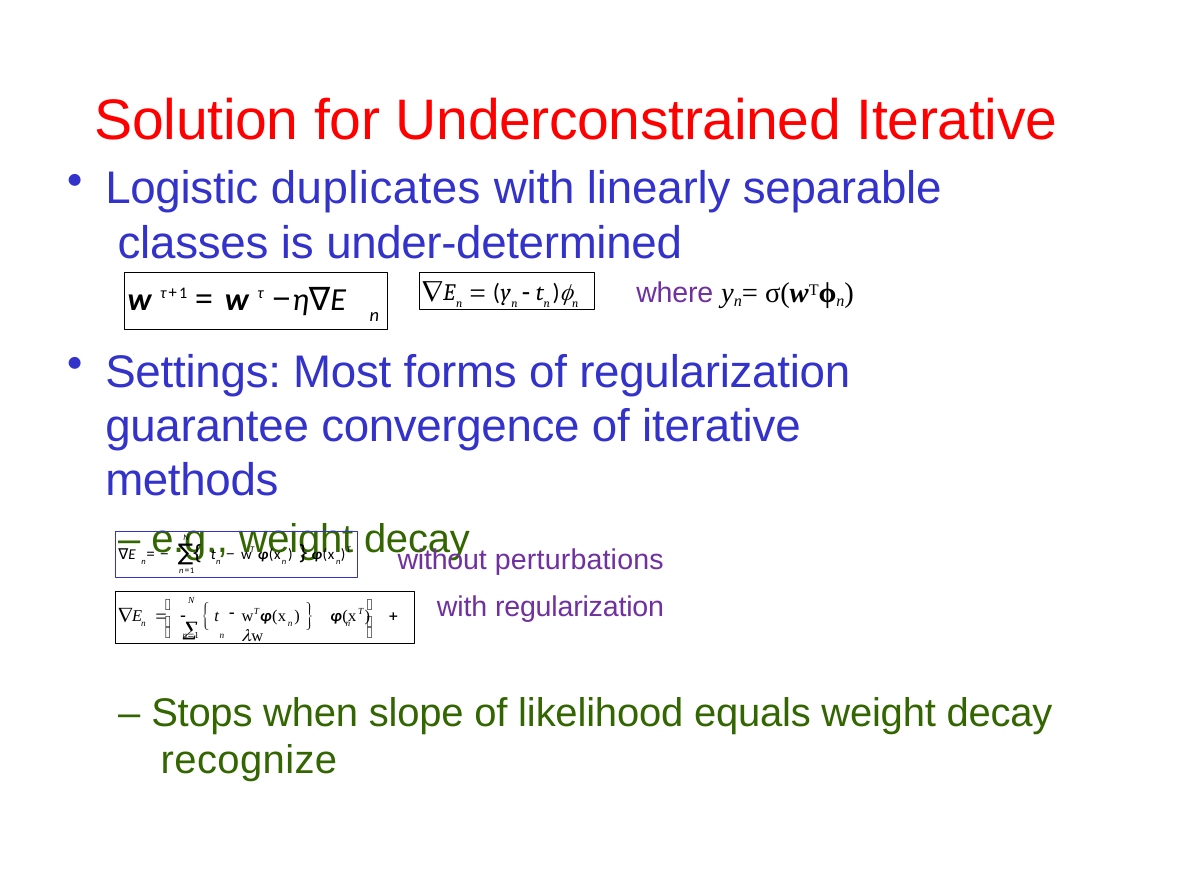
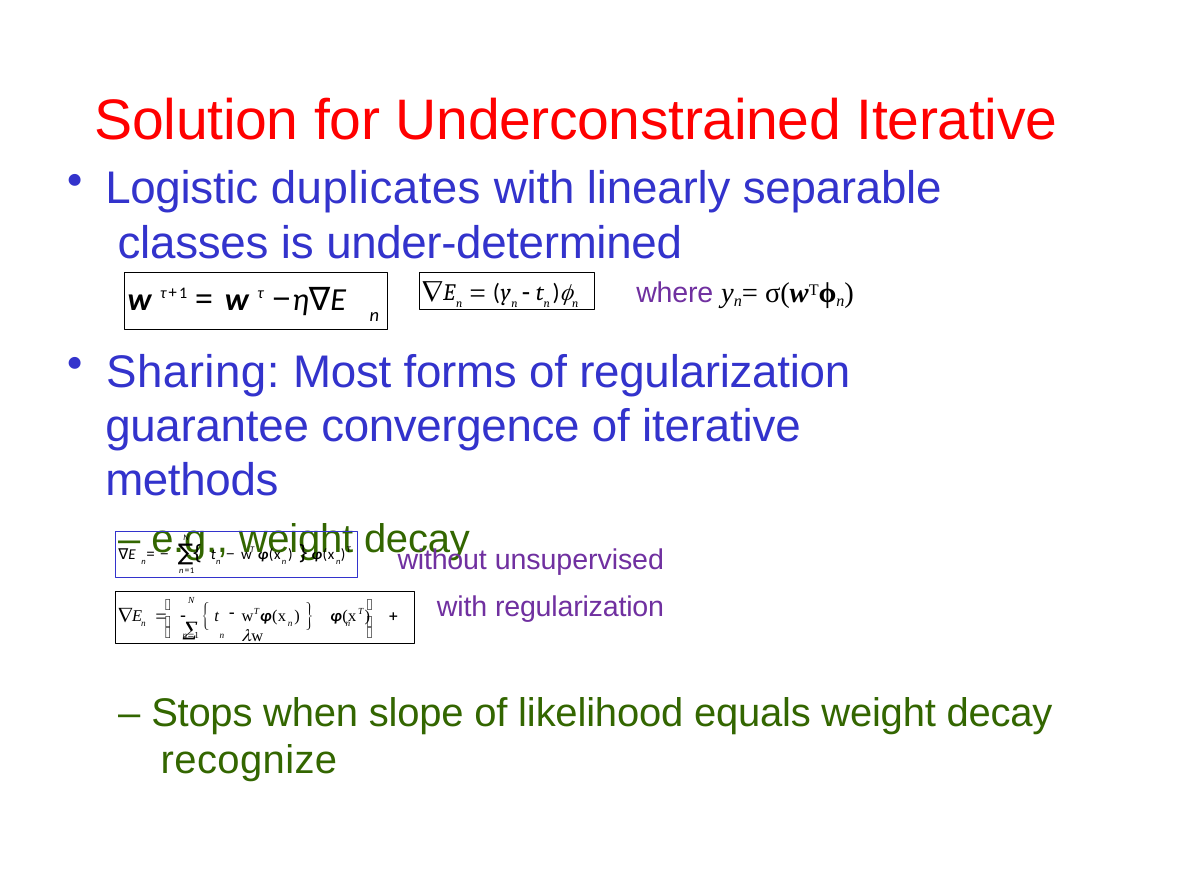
Settings: Settings -> Sharing (193, 372)
perturbations: perturbations -> unsupervised (579, 560)
